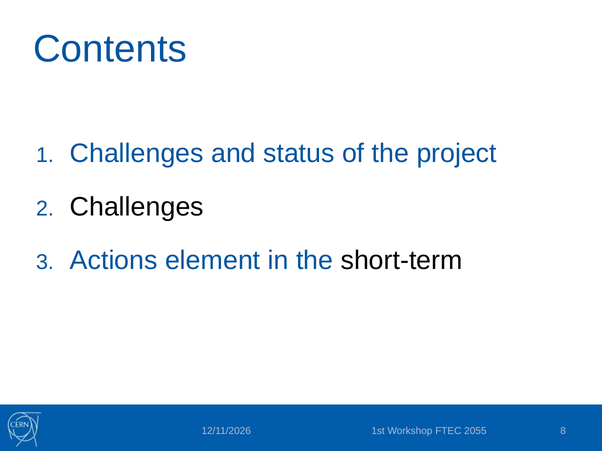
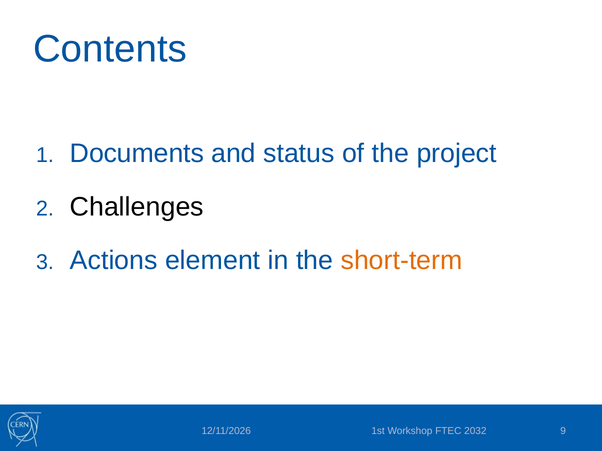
Challenges: Challenges -> Documents (137, 154)
short-term colour: black -> orange (402, 261)
2055: 2055 -> 2032 (475, 431)
8: 8 -> 9 (563, 431)
